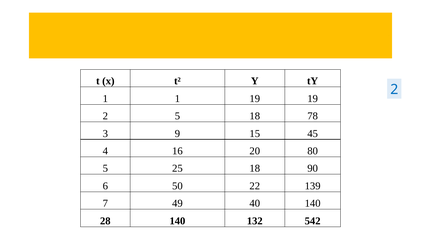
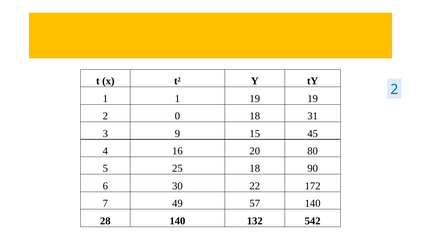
2 5: 5 -> 0 (177, 116)
78: 78 -> 31 (313, 116)
50: 50 -> 30 (177, 186)
139: 139 -> 172 (313, 186)
40: 40 -> 57 (255, 203)
